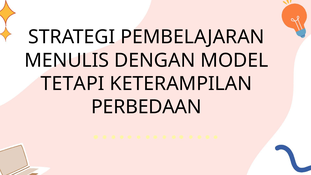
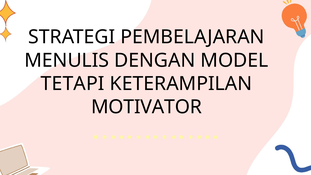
PERBEDAAN: PERBEDAAN -> MOTIVATOR (146, 107)
